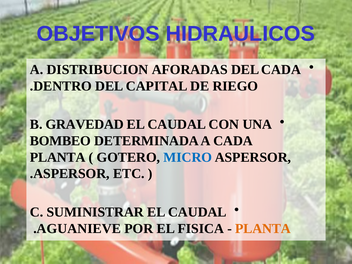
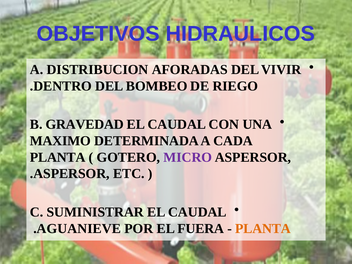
DEL CADA: CADA -> VIVIR (281, 70)
CAPITAL: CAPITAL -> BOMBEO (157, 86)
BOMBEO: BOMBEO -> MAXIMO (60, 141)
MICRO colour: blue -> purple (188, 157)
FISICA: FISICA -> FUERA (201, 228)
